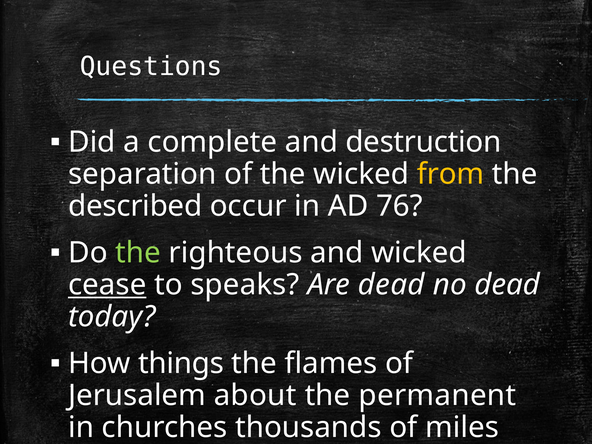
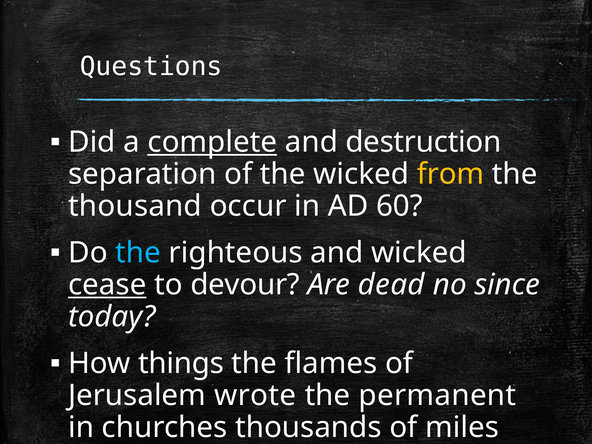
complete underline: none -> present (212, 142)
described: described -> thousand (135, 206)
76: 76 -> 60 (399, 206)
the colour: light green -> light blue (138, 253)
speaks: speaks -> devour (245, 285)
no dead: dead -> since (507, 285)
about: about -> wrote (255, 396)
